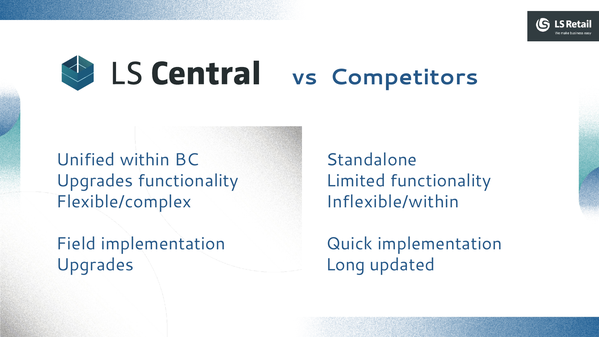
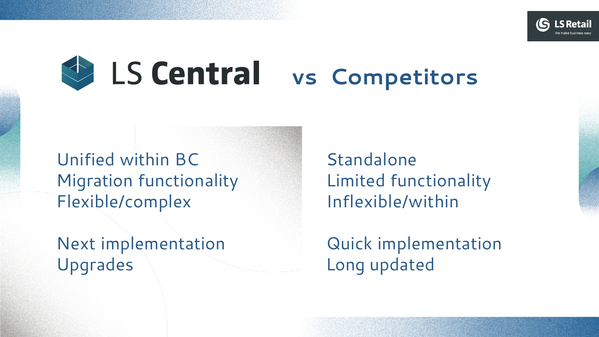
Upgrades: Upgrades -> Migration (95, 181)
Field: Field -> Next (76, 244)
